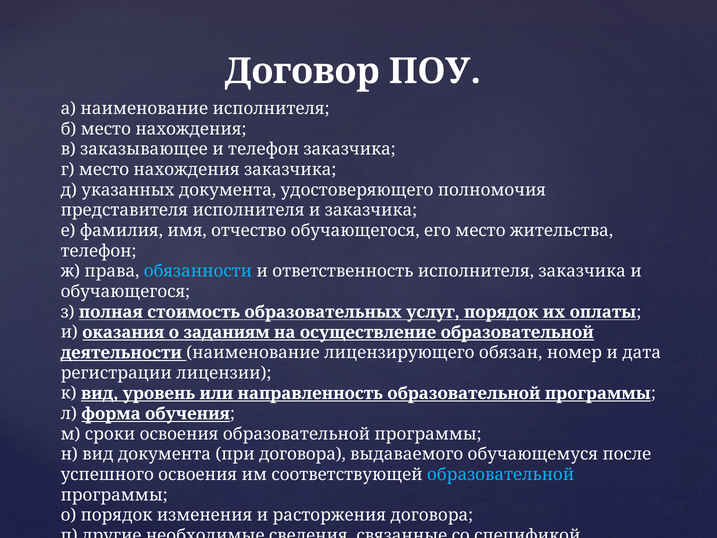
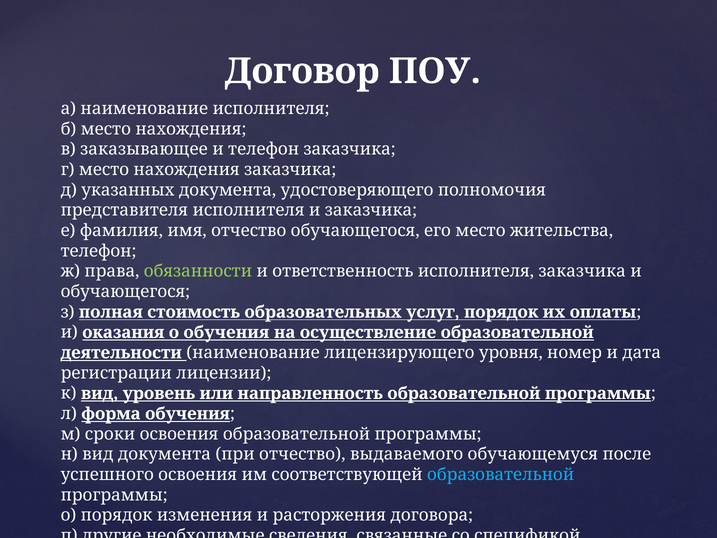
обязанности colour: light blue -> light green (198, 271)
о заданиям: заданиям -> обучения (226, 332)
обязан: обязан -> уровня (511, 353)
при договора: договора -> отчество (302, 454)
